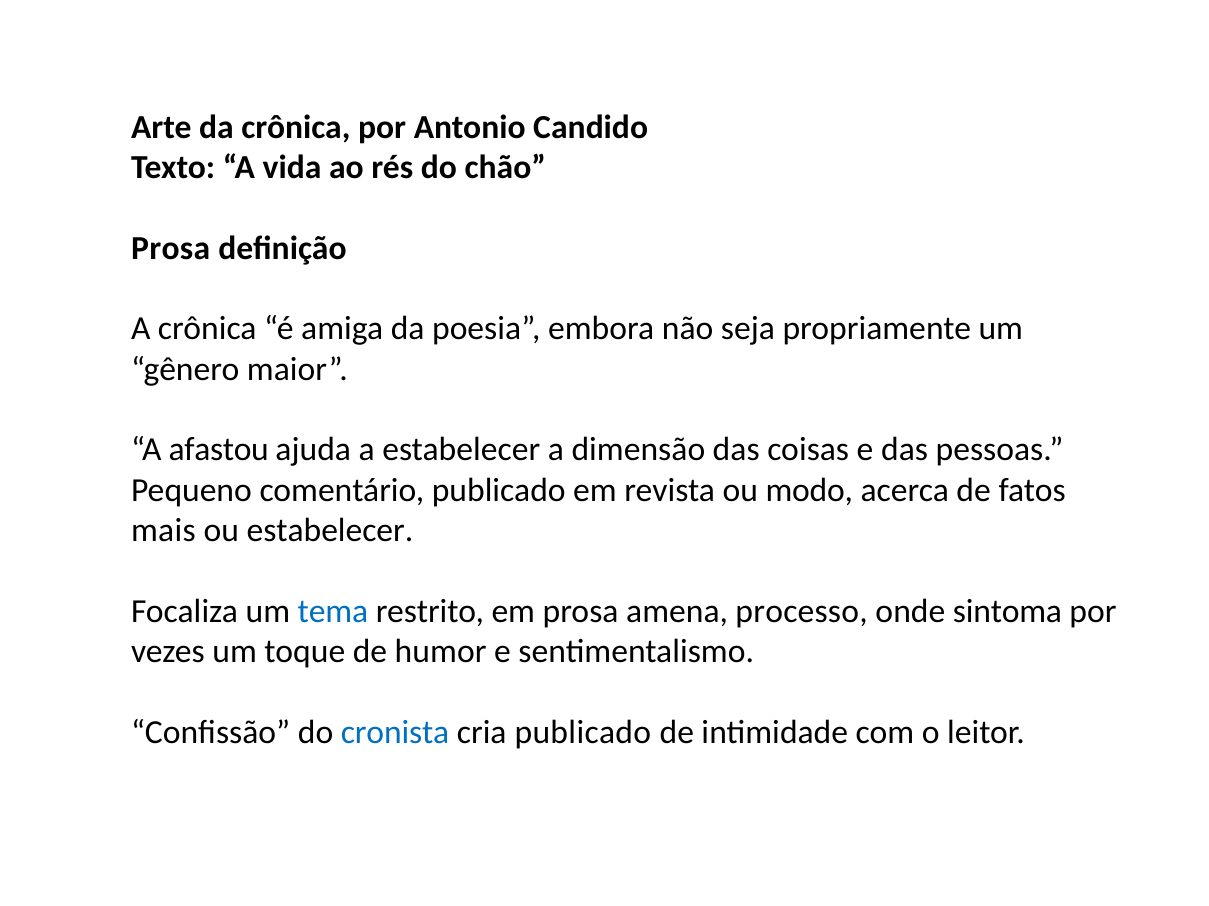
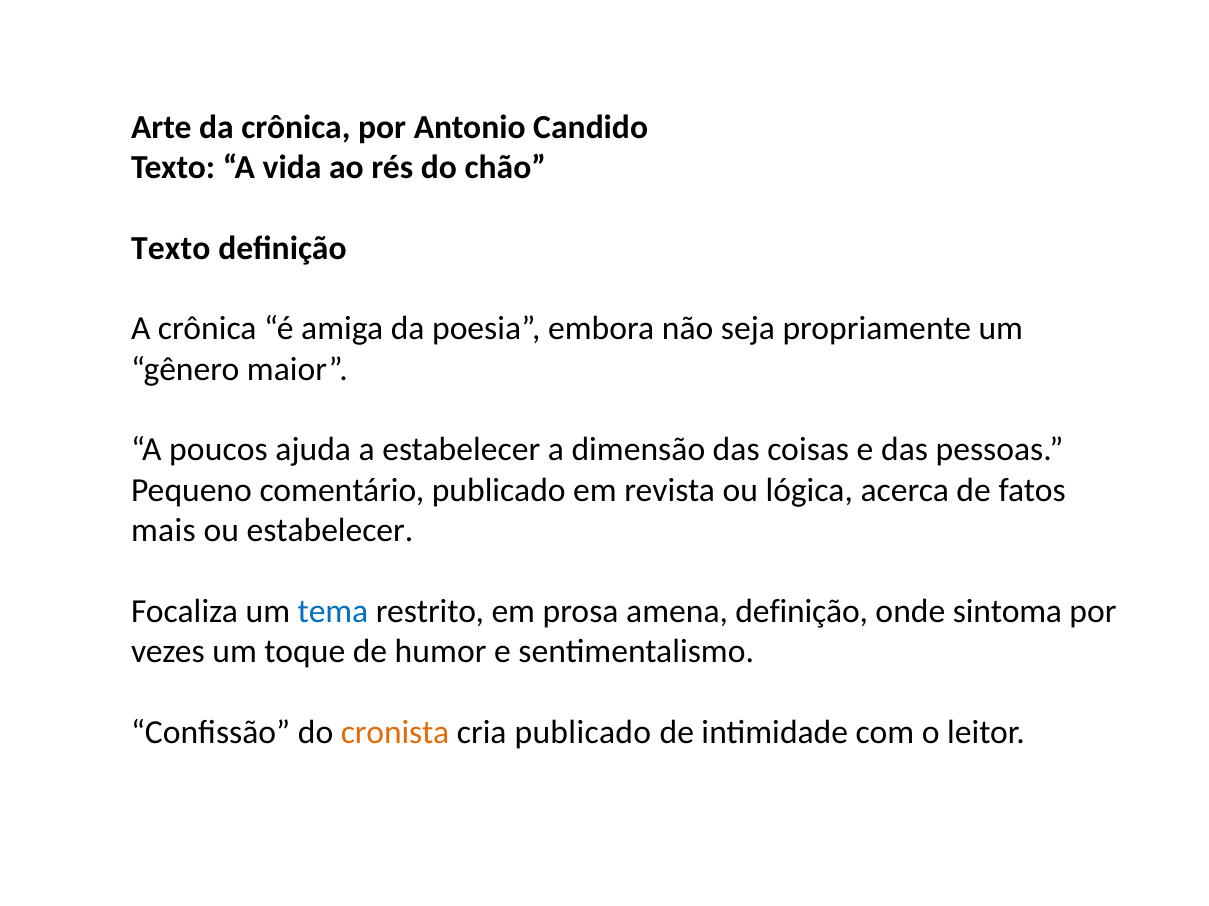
Prosa: Prosa -> Texto (171, 248)
afastou: afastou -> poucos (218, 450)
modo: modo -> lógica (809, 491)
amena processo: processo -> definição (802, 612)
cronista colour: blue -> orange (395, 733)
